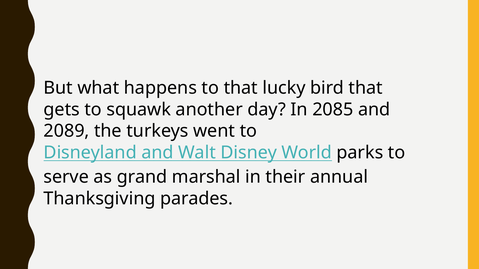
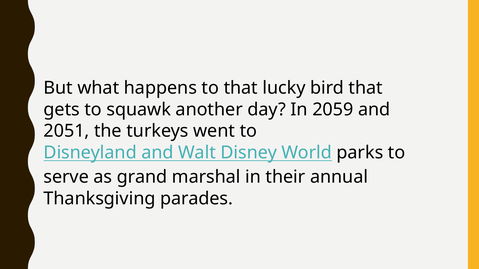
2085: 2085 -> 2059 (333, 110)
2089: 2089 -> 2051 (66, 131)
